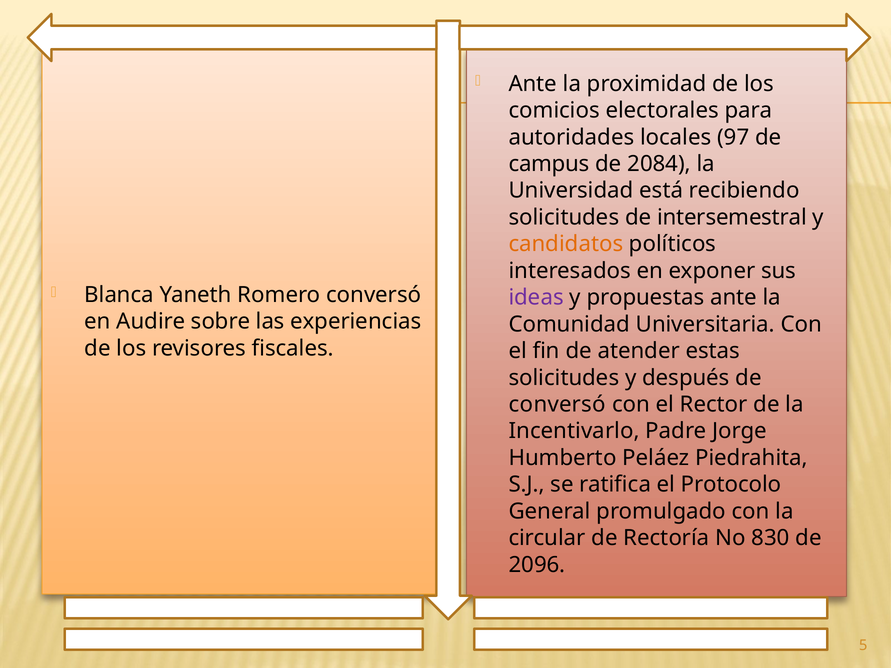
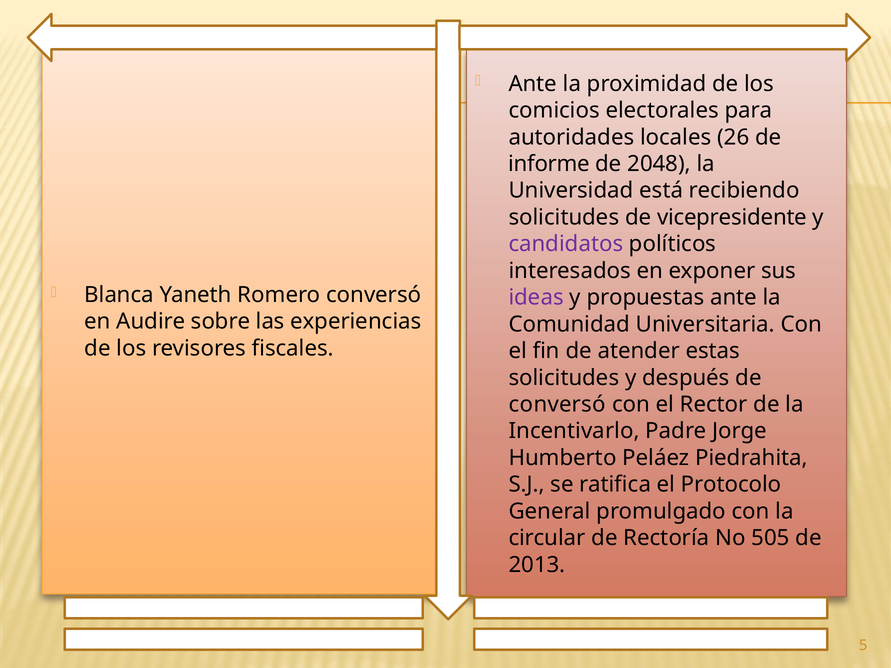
97: 97 -> 26 (733, 137)
campus: campus -> informe (549, 164)
2084: 2084 -> 2048 (659, 164)
intersemestral: intersemestral -> vicepresidente (732, 217)
candidatos colour: orange -> purple (566, 244)
830: 830 -> 505 (771, 538)
2096: 2096 -> 2013 (537, 565)
